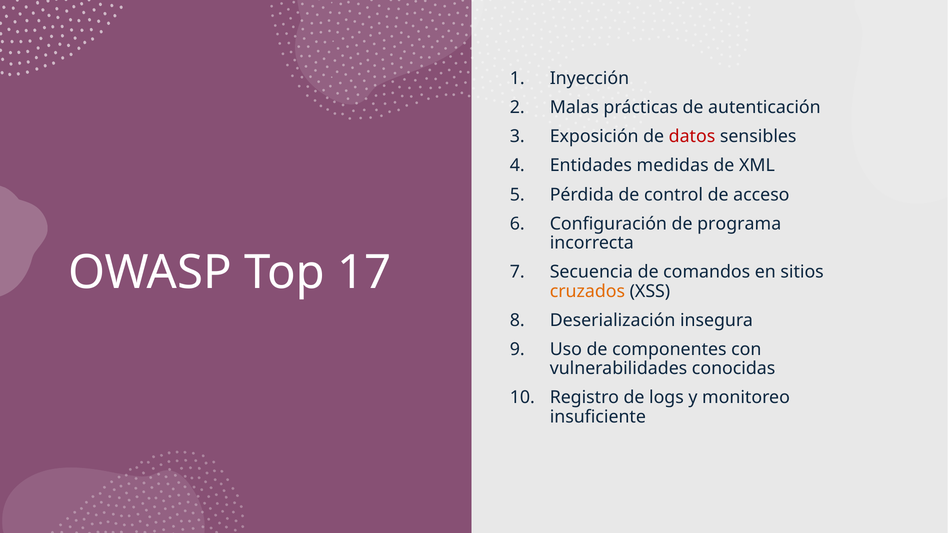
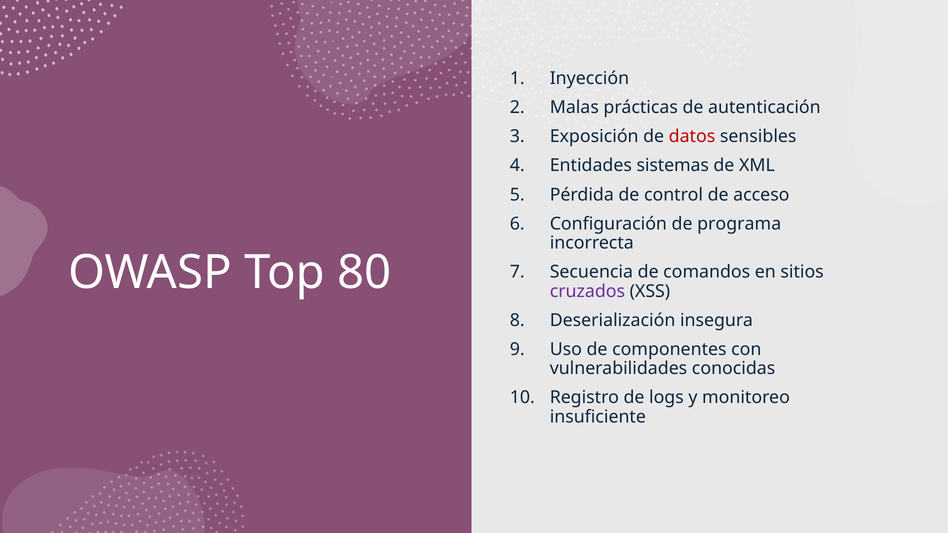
medidas: medidas -> sistemas (673, 166)
17: 17 -> 80 (364, 273)
cruzados colour: orange -> purple (587, 291)
